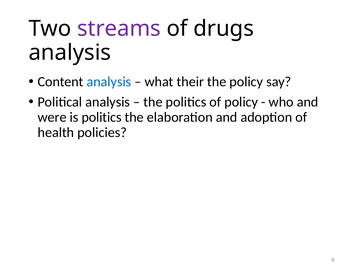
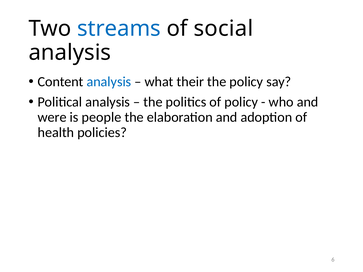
streams colour: purple -> blue (119, 29)
drugs: drugs -> social (223, 29)
is politics: politics -> people (101, 117)
